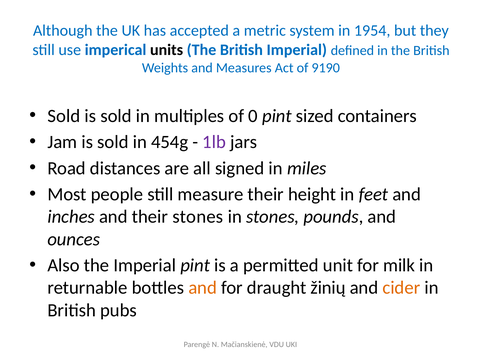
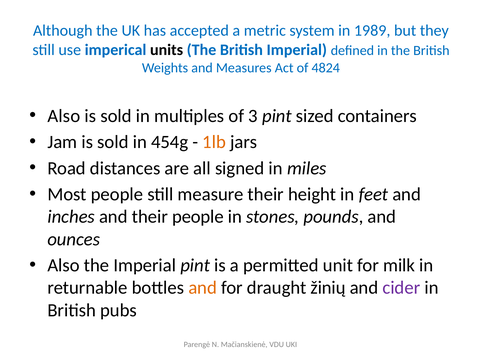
1954: 1954 -> 1989 (372, 31)
9190: 9190 -> 4824 (326, 68)
Sold: Sold -> Also (64, 116)
0: 0 -> 3 (253, 116)
1lb colour: purple -> orange (214, 142)
their stones: stones -> people (198, 217)
cider colour: orange -> purple (401, 288)
